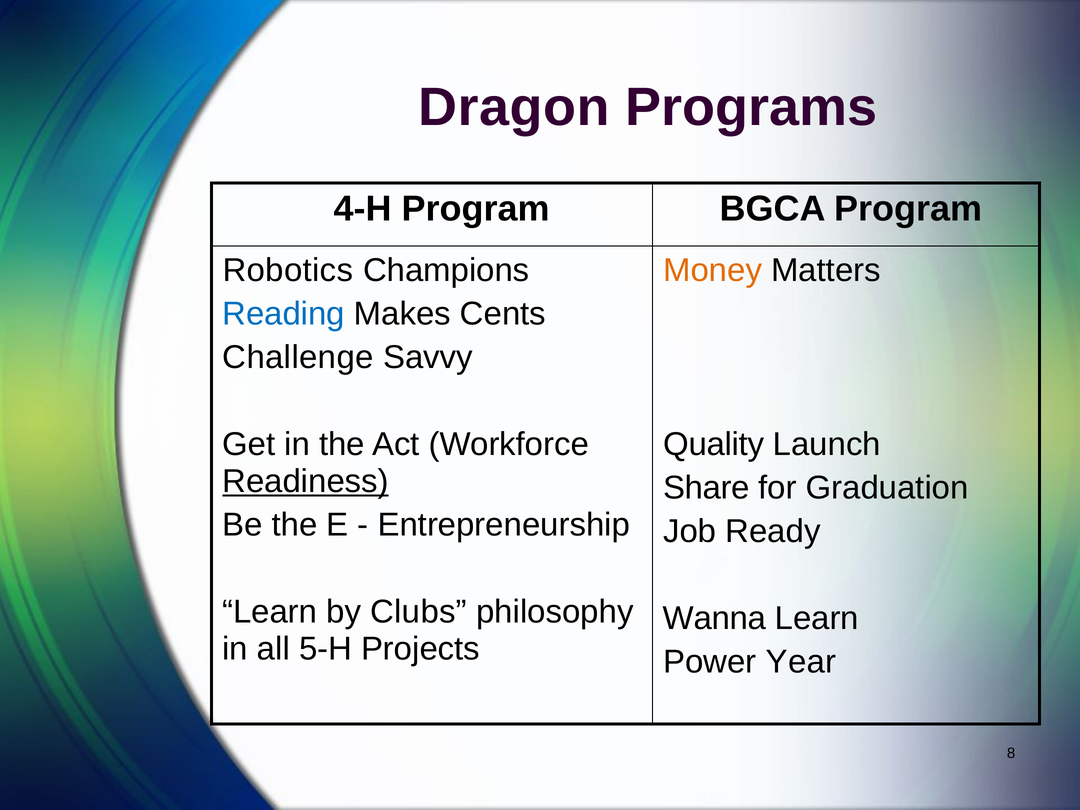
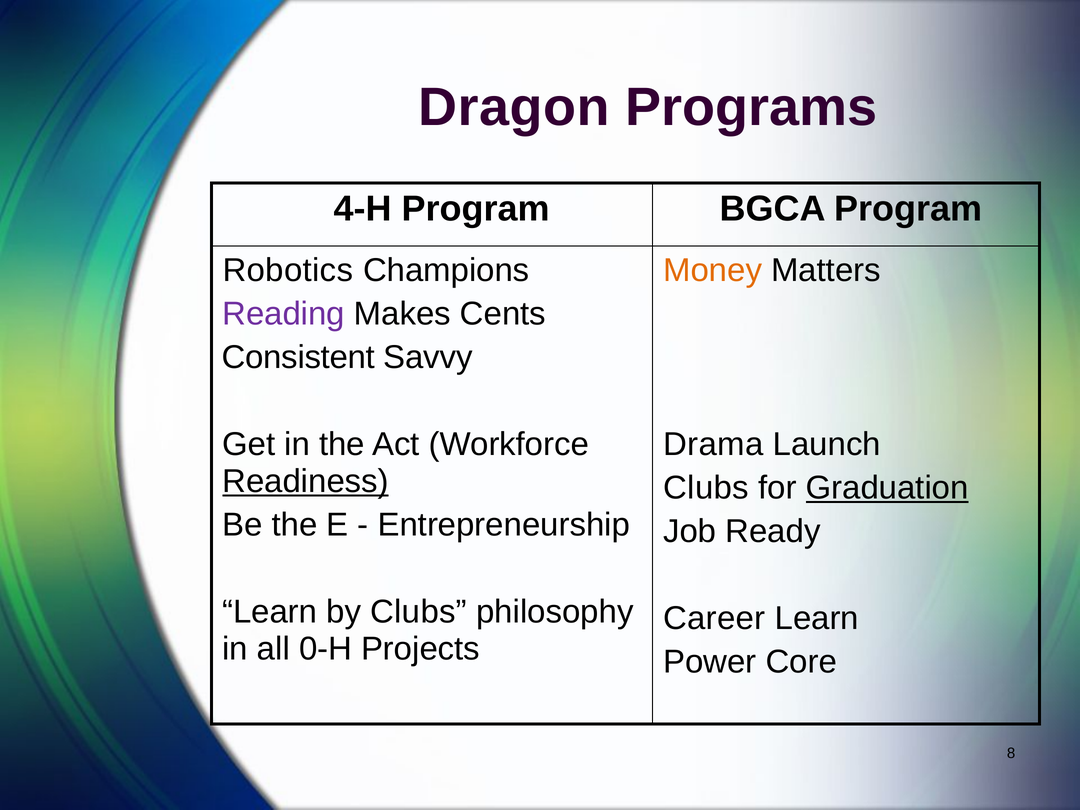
Reading colour: blue -> purple (284, 314)
Challenge: Challenge -> Consistent (298, 357)
Quality: Quality -> Drama (713, 444)
Share: Share -> Clubs (706, 488)
Graduation underline: none -> present (887, 488)
Wanna: Wanna -> Career (714, 618)
5-H: 5-H -> 0-H (326, 649)
Year: Year -> Core (801, 662)
